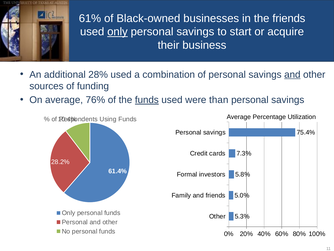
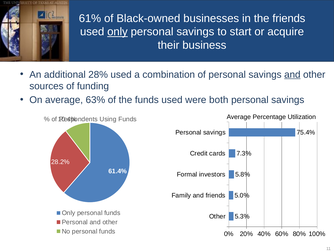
76%: 76% -> 63% (95, 100)
funds underline: present -> none (147, 100)
than: than -> both (219, 100)
